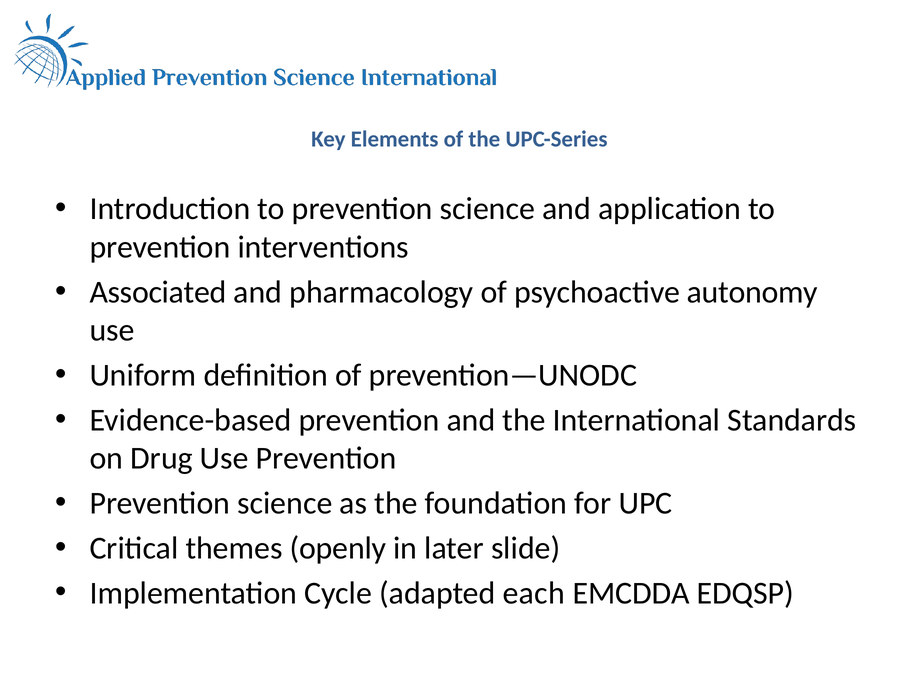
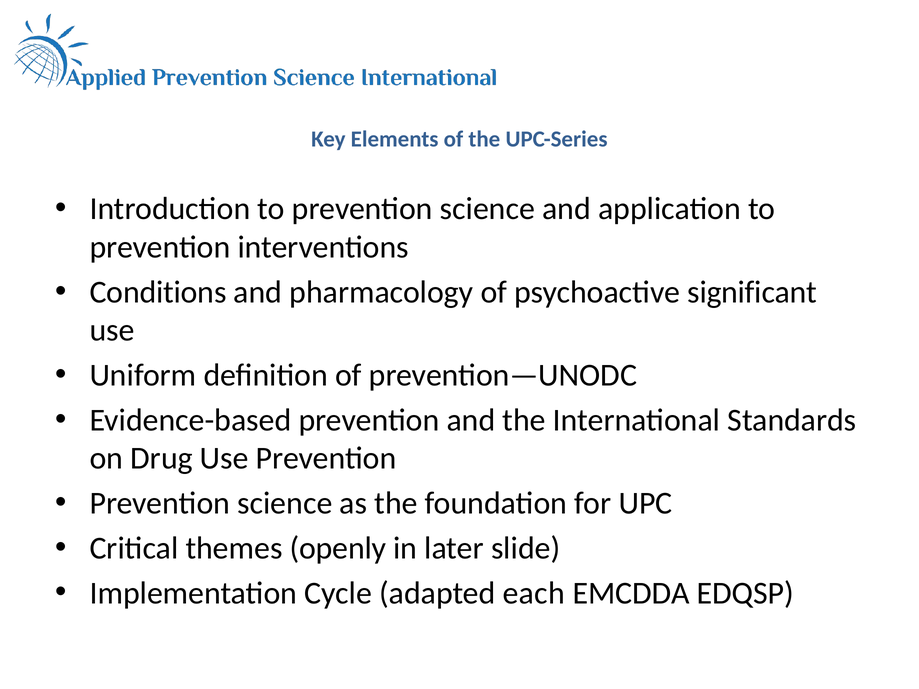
Associated: Associated -> Conditions (158, 292)
autonomy: autonomy -> significant (752, 292)
